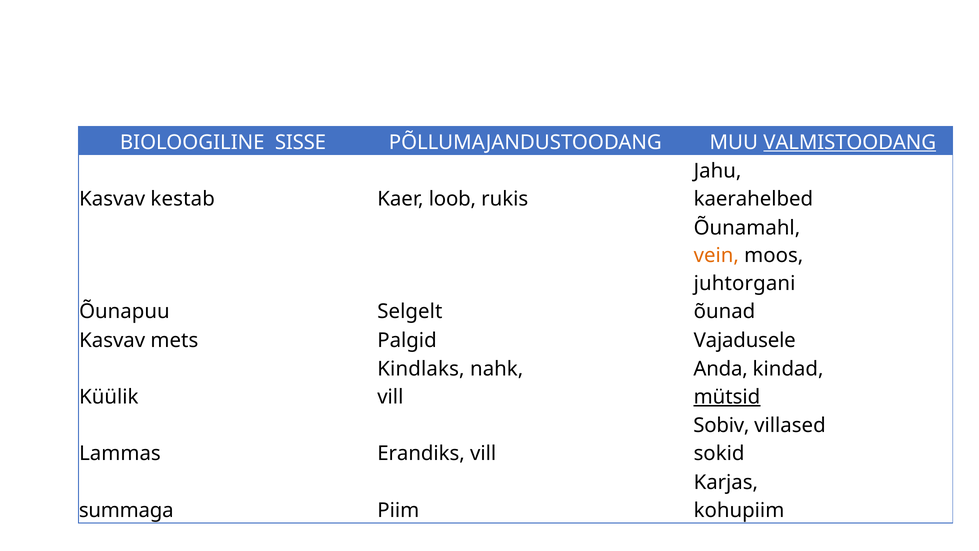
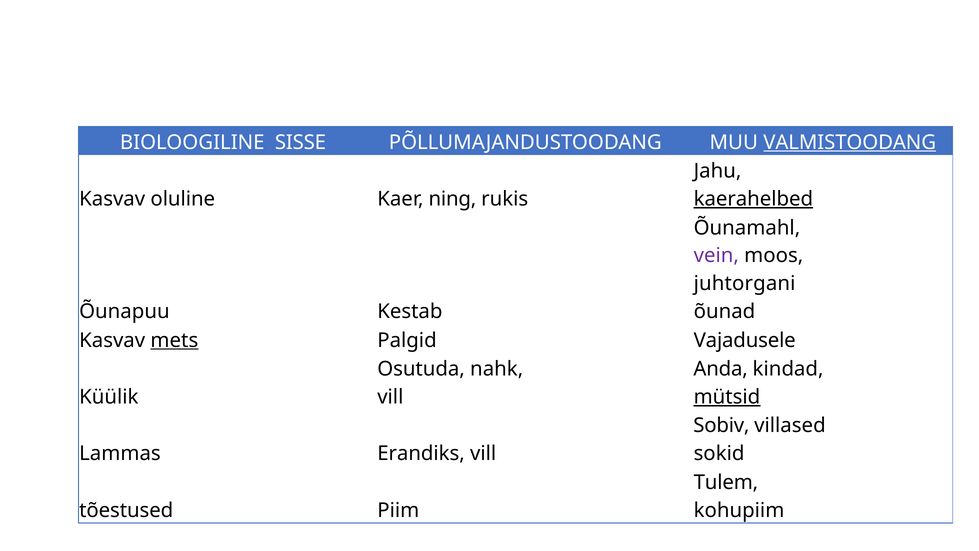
kestab: kestab -> oluline (183, 199)
loob: loob -> ning (452, 199)
kaerahelbed underline: none -> present (753, 199)
vein colour: orange -> purple (716, 256)
Selgelt: Selgelt -> Kestab (410, 311)
mets underline: none -> present (174, 340)
Kindlaks: Kindlaks -> Osutuda (421, 369)
Karjas: Karjas -> Tulem (726, 482)
summaga: summaga -> tõestused (126, 510)
